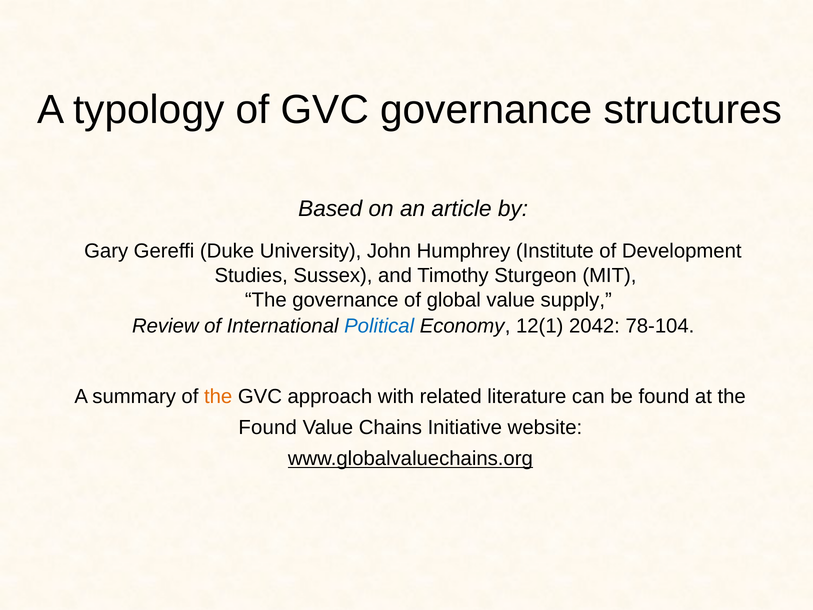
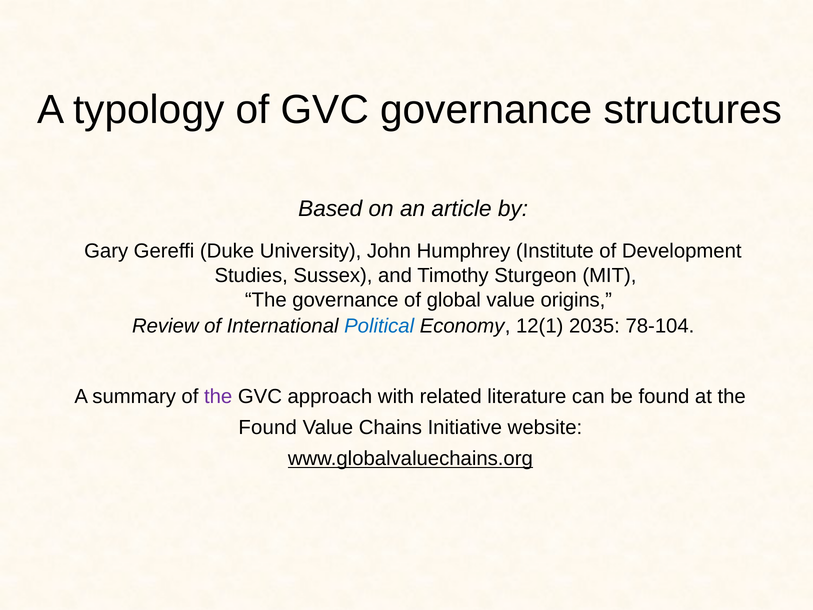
supply: supply -> origins (576, 300)
2042: 2042 -> 2035 (594, 326)
the colour: orange -> purple (218, 397)
